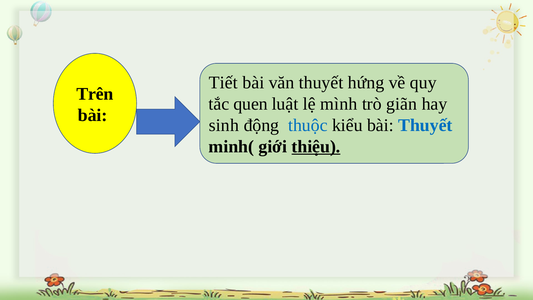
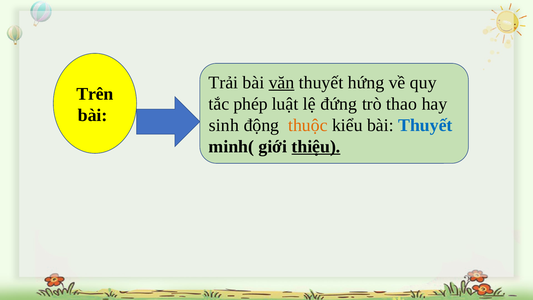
Tiết: Tiết -> Trải (223, 82)
văn underline: none -> present (282, 82)
quen: quen -> phép (251, 104)
mình: mình -> đứng (339, 104)
giãn: giãn -> thao (402, 104)
thuộc colour: blue -> orange (308, 125)
